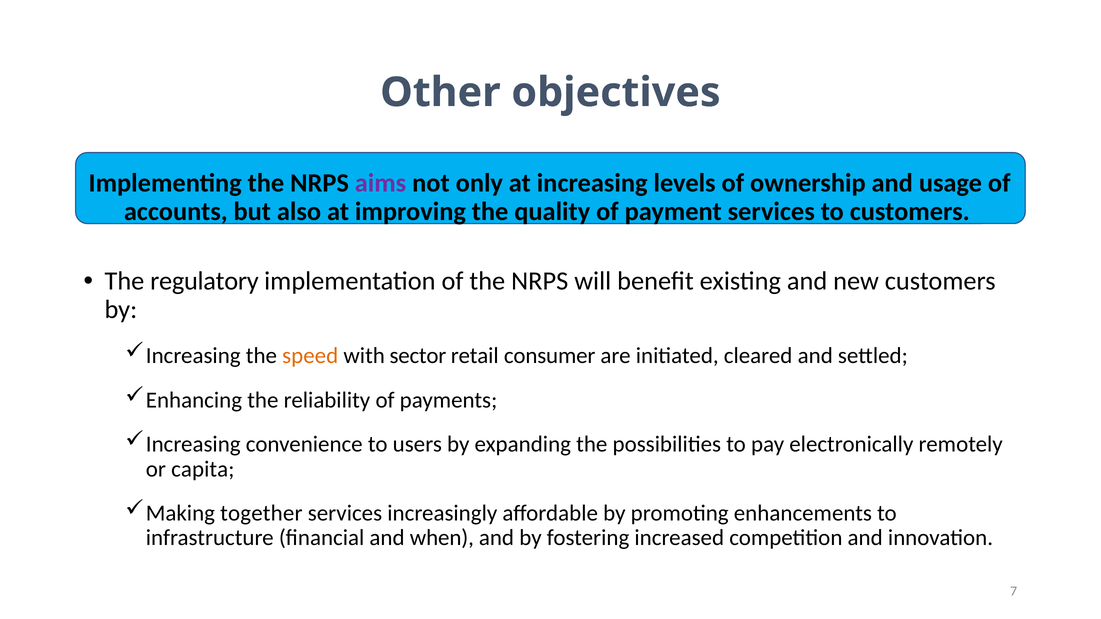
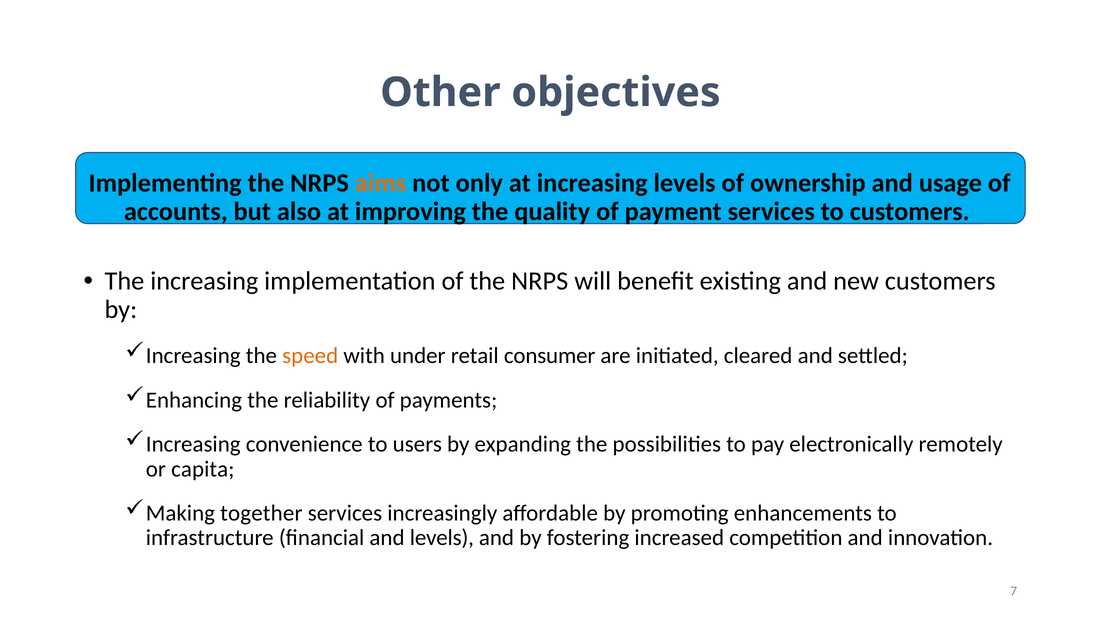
aims colour: purple -> orange (381, 183)
The regulatory: regulatory -> increasing (204, 281)
sector: sector -> under (418, 356)
and when: when -> levels (442, 538)
